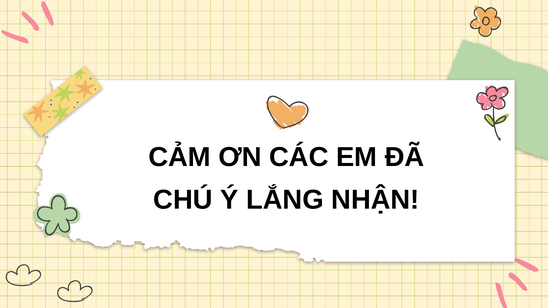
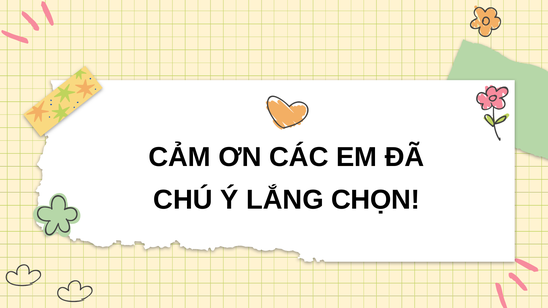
NHẬN: NHẬN -> CHỌN (375, 200)
